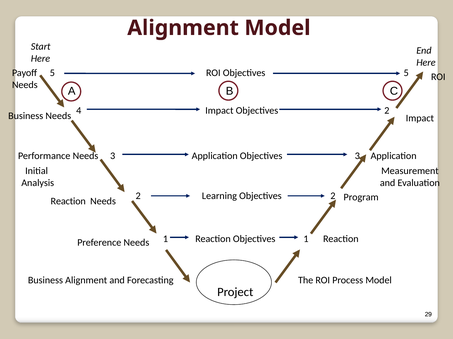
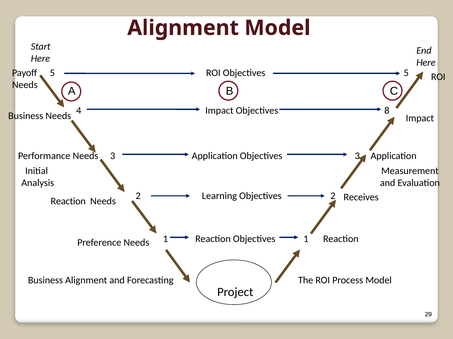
Impact Objectives 2: 2 -> 8 (387, 111)
Program: Program -> Receives (361, 198)
